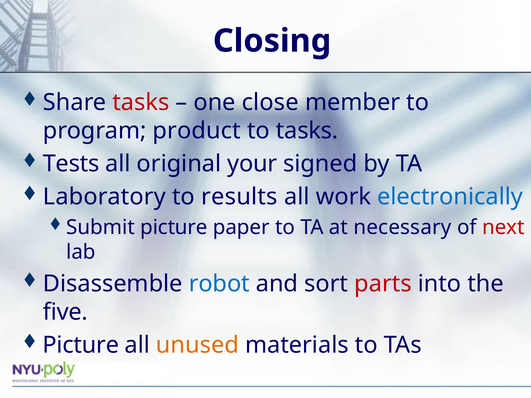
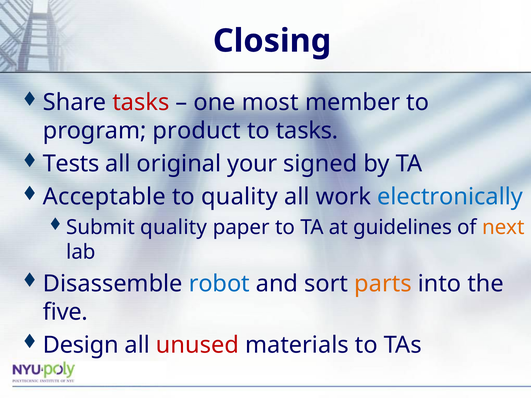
close: close -> most (270, 103)
Laboratory: Laboratory -> Acceptable (104, 197)
to results: results -> quality (239, 197)
Submit picture: picture -> quality (174, 227)
necessary: necessary -> guidelines (403, 227)
next colour: red -> orange (503, 227)
parts colour: red -> orange (383, 284)
Picture: Picture -> Design (81, 345)
unused colour: orange -> red (197, 345)
